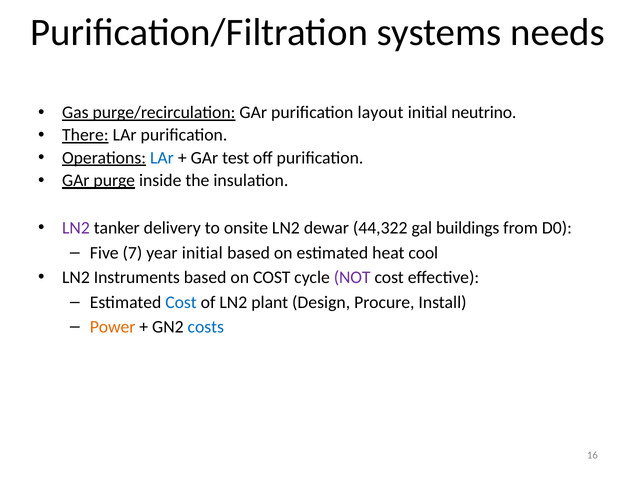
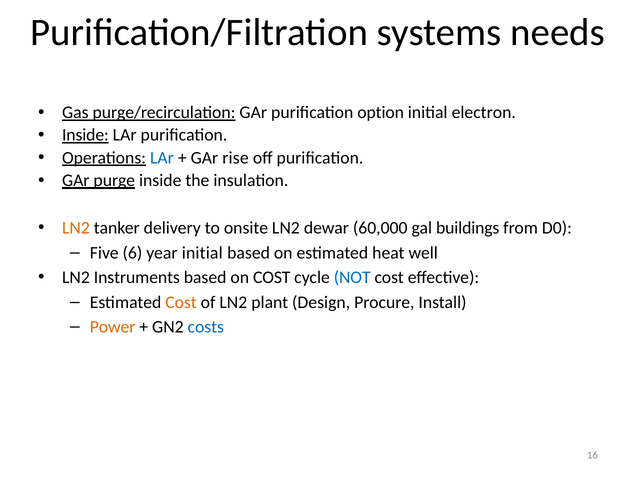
layout: layout -> option (381, 113)
neutrino: neutrino -> electron (484, 113)
There: There -> Inside (85, 135)
test: test -> rise (236, 158)
LN2 colour: purple -> orange (76, 228)
44,322: 44,322 -> 60,000 (380, 228)
7: 7 -> 6 (132, 253)
cool: cool -> well (423, 253)
NOT colour: purple -> blue (352, 278)
Cost colour: blue -> orange (181, 302)
